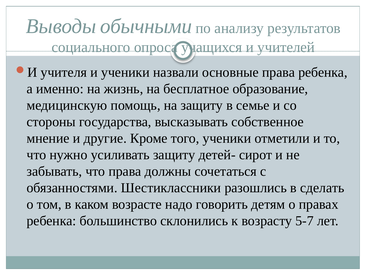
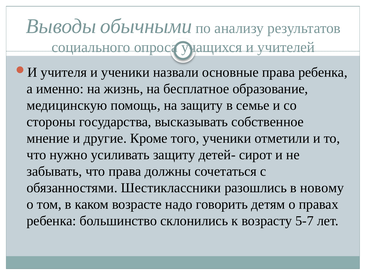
сделать: сделать -> новому (322, 188)
